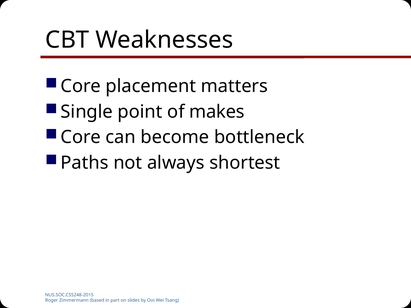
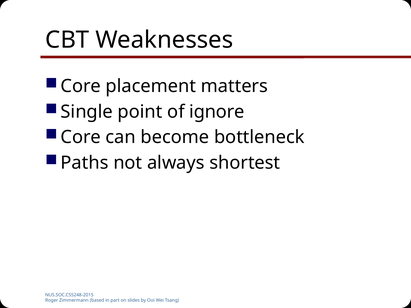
makes: makes -> ignore (217, 112)
